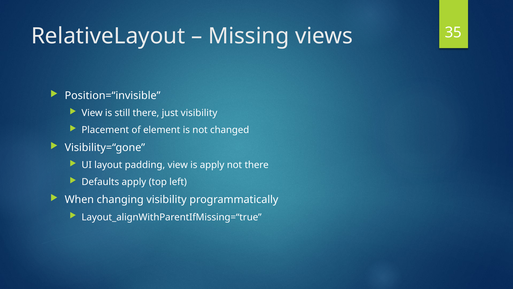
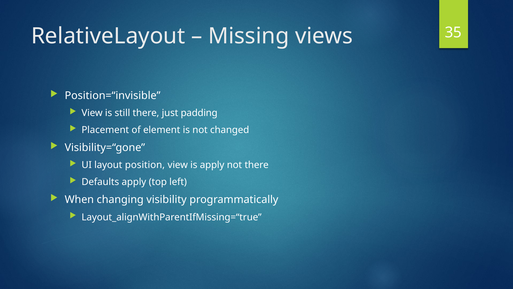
just visibility: visibility -> padding (199, 113)
padding: padding -> position (145, 165)
